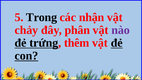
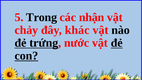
phân: phân -> khác (77, 30)
nào colour: purple -> black (121, 30)
thêm: thêm -> nước (77, 43)
